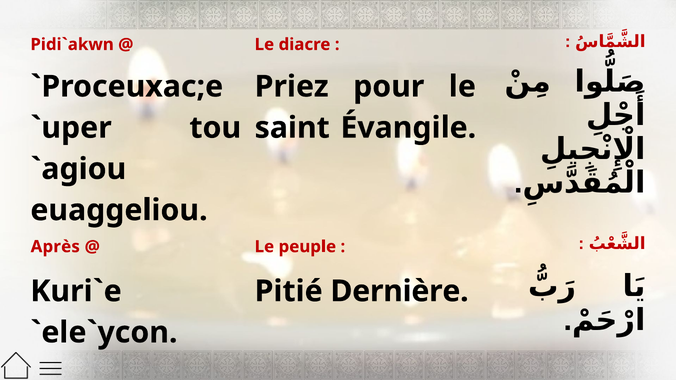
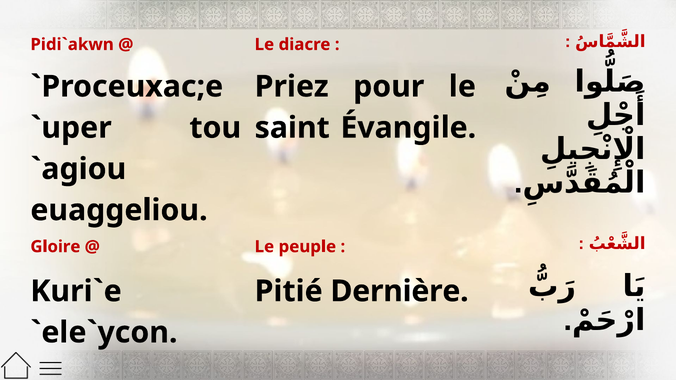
Après: Après -> Gloire (55, 247)
